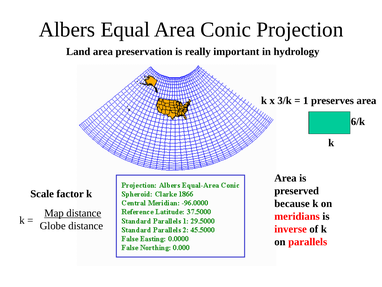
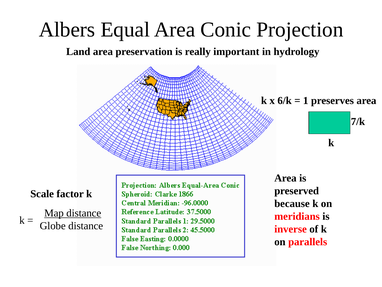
3/k: 3/k -> 6/k (285, 101)
6/k: 6/k -> 7/k (358, 121)
